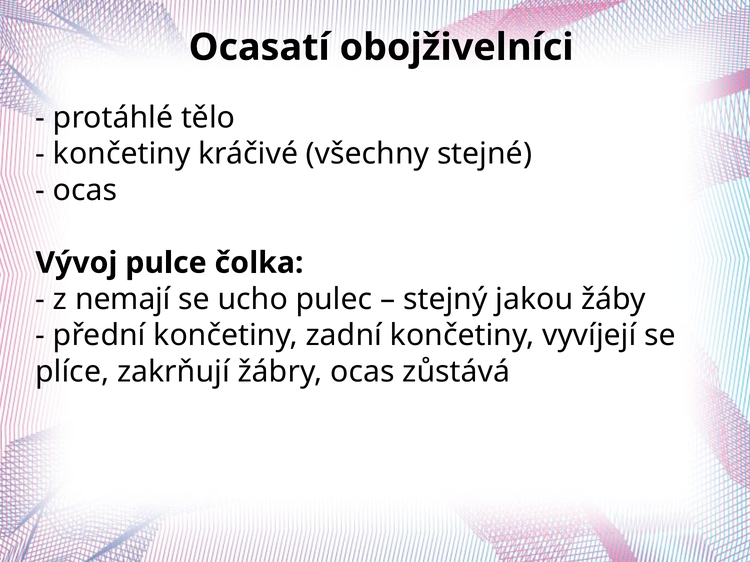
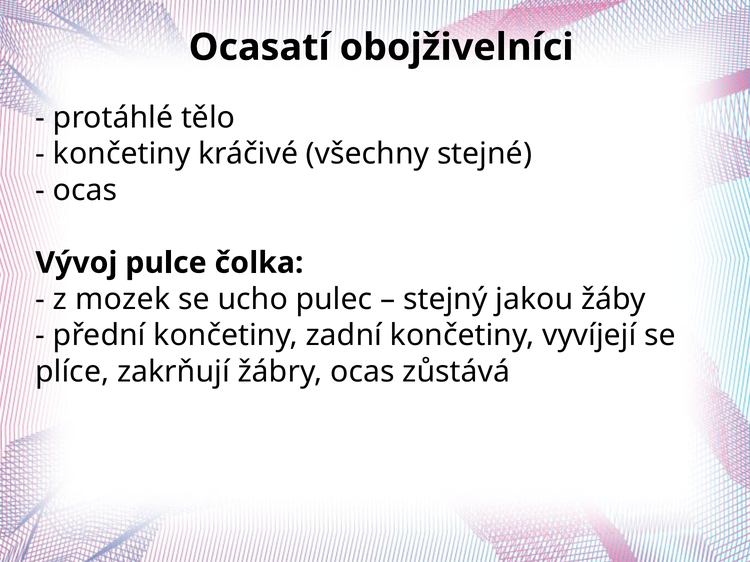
nemají: nemají -> mozek (123, 299)
